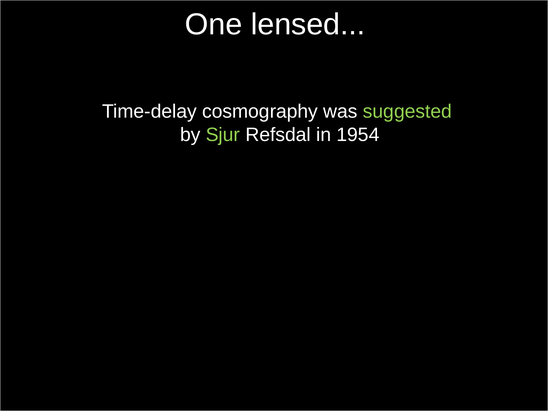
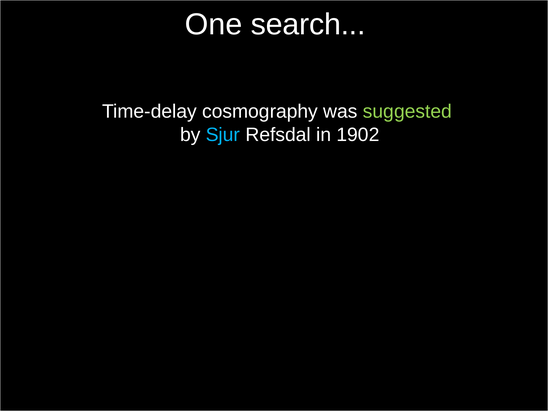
lensed: lensed -> search (308, 25)
Sjur colour: light green -> light blue (223, 135)
1954: 1954 -> 1902 (358, 135)
